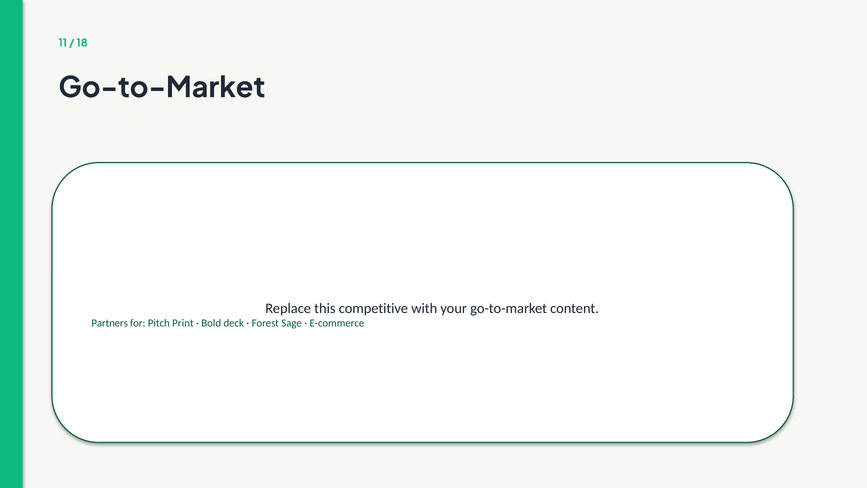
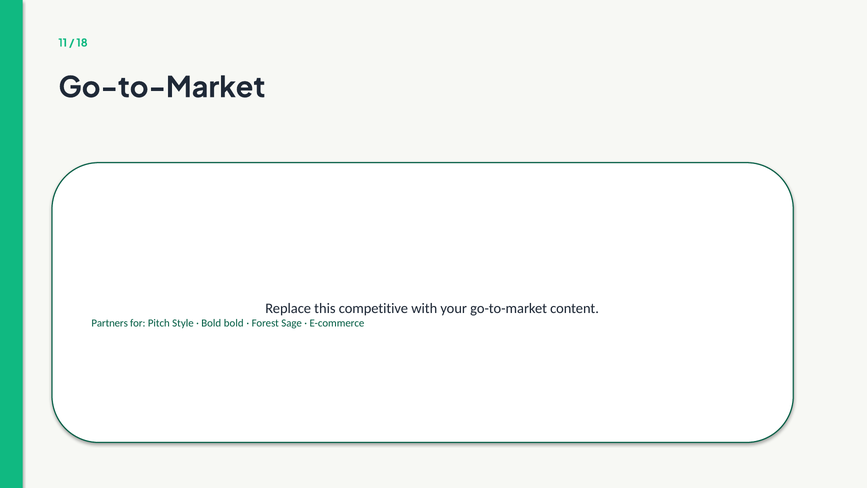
Print: Print -> Style (183, 323)
Bold deck: deck -> bold (234, 323)
